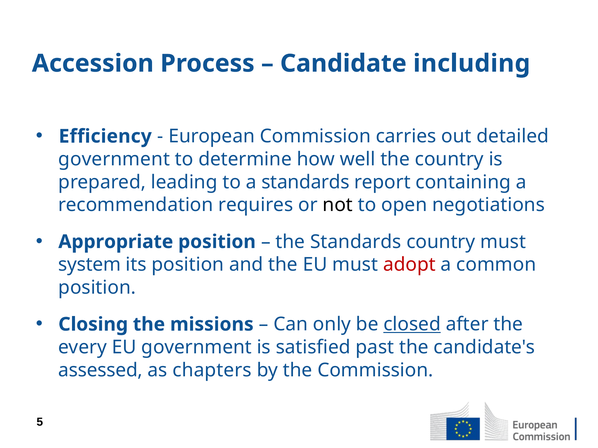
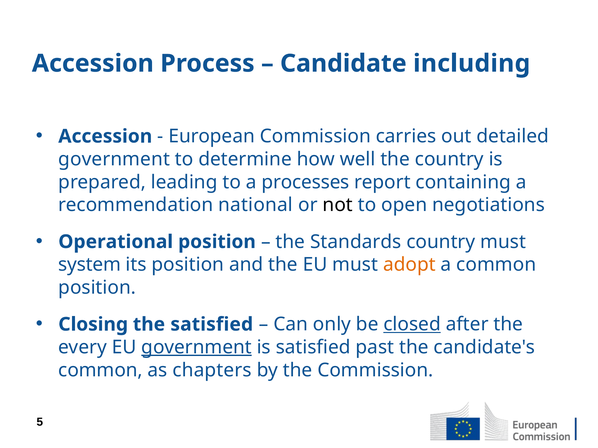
Efficiency: Efficiency -> Accession (105, 136)
a standards: standards -> processes (305, 182)
requires: requires -> national (256, 205)
Appropriate: Appropriate -> Operational (116, 242)
adopt colour: red -> orange (409, 265)
the missions: missions -> satisfied (212, 325)
government underline: none -> present (197, 348)
assessed: assessed -> common (100, 370)
